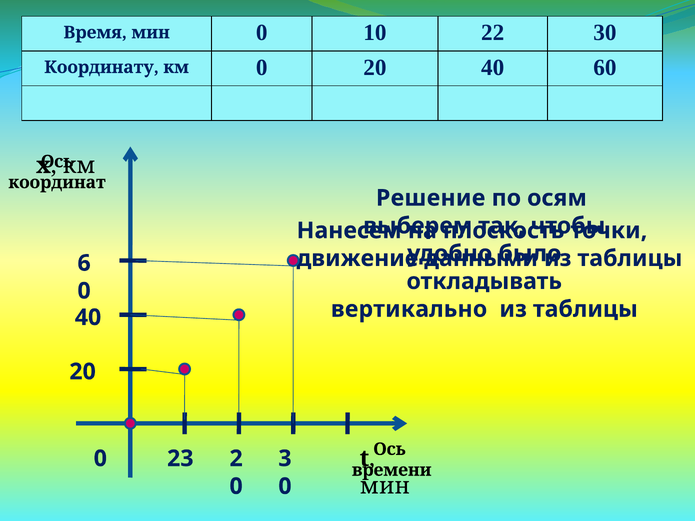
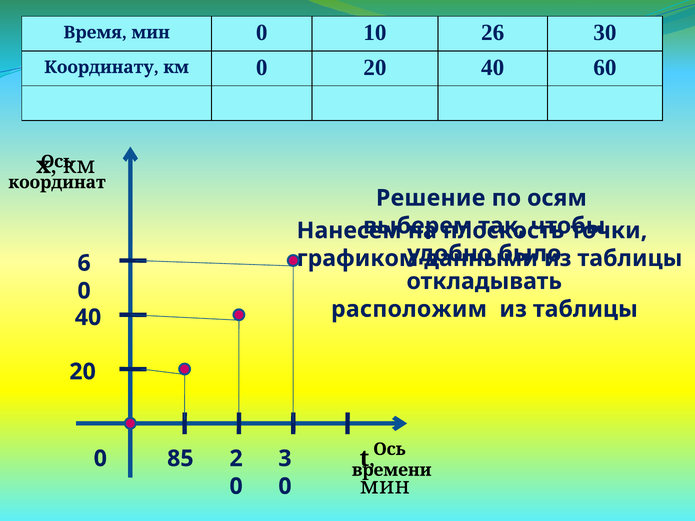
22: 22 -> 26 (493, 33)
движение: движение -> графиком (357, 258)
вертикально: вертикально -> расположим (409, 309)
23: 23 -> 85 (180, 459)
